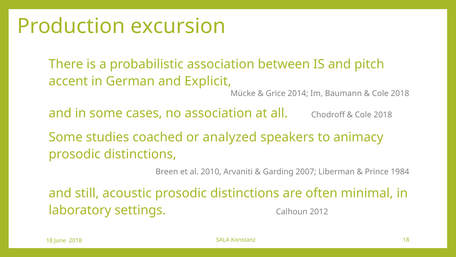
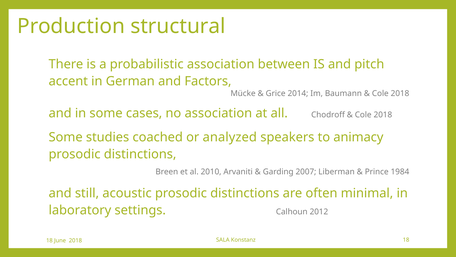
excursion: excursion -> structural (178, 26)
Explicit: Explicit -> Factors (208, 81)
